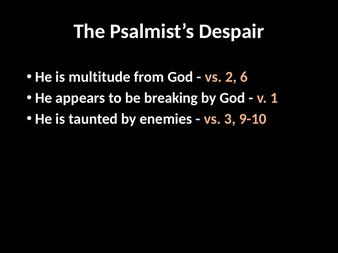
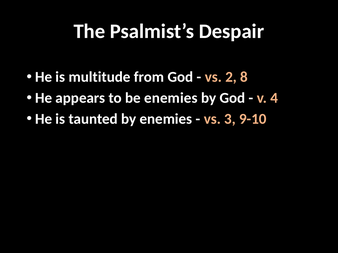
6: 6 -> 8 (244, 77)
be breaking: breaking -> enemies (171, 98)
1: 1 -> 4 (274, 98)
